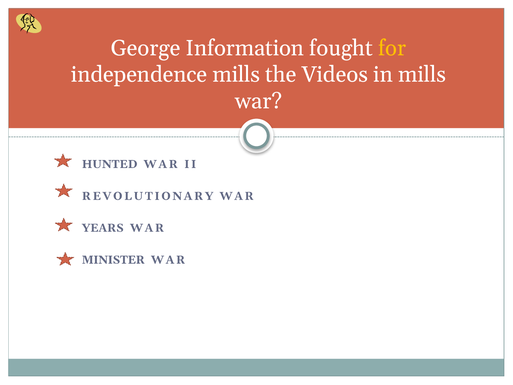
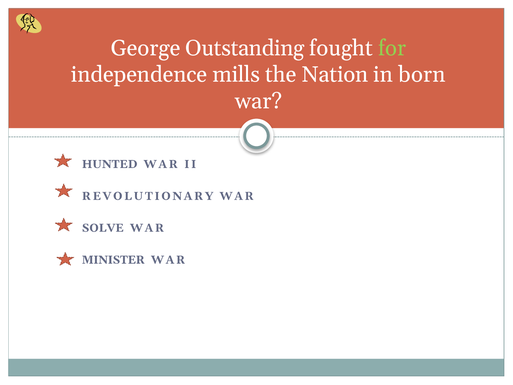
Information: Information -> Outstanding (245, 48)
for colour: yellow -> light green (392, 48)
Videos: Videos -> Nation (335, 75)
in mills: mills -> born (422, 75)
YEARS: YEARS -> SOLVE (103, 228)
